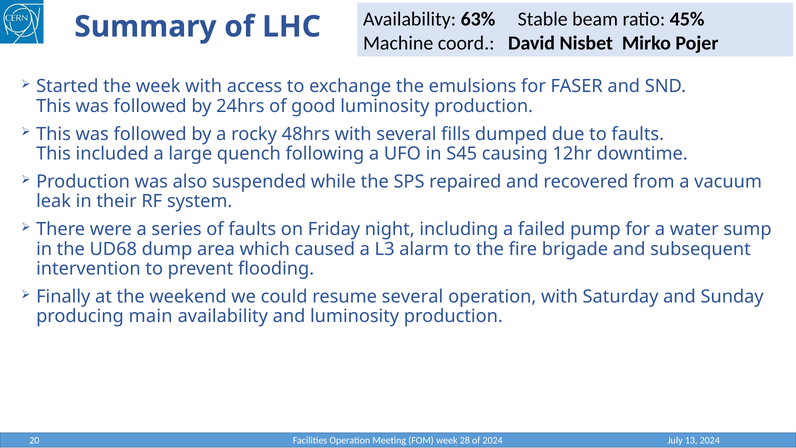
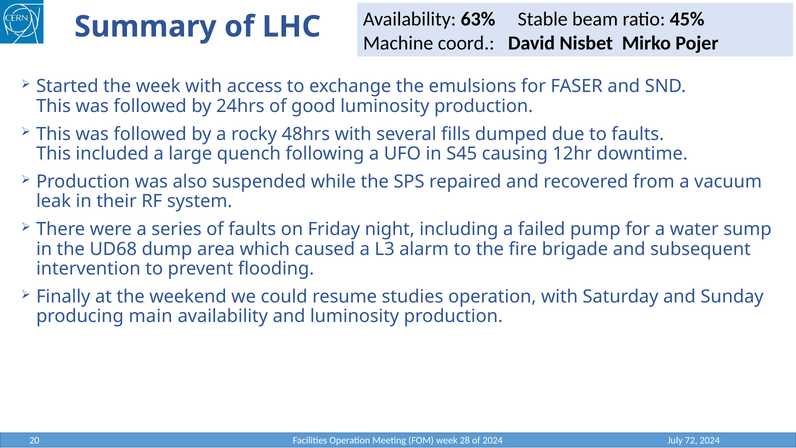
resume several: several -> studies (413, 297)
13: 13 -> 72 (691, 440)
